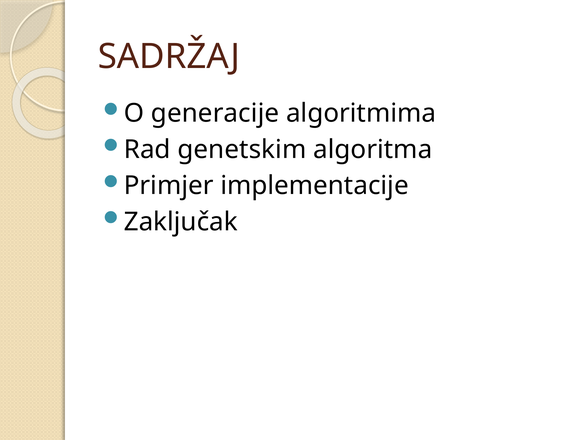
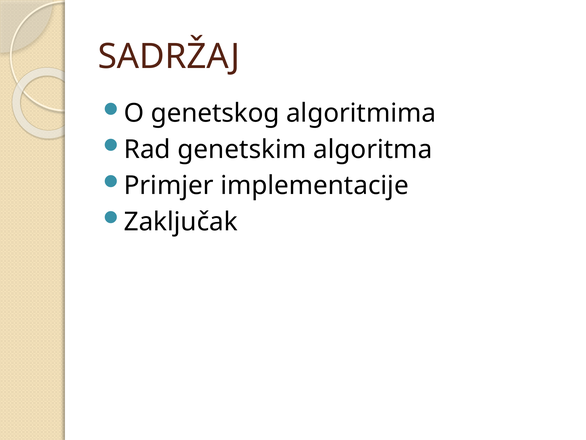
generacije: generacije -> genetskog (215, 113)
